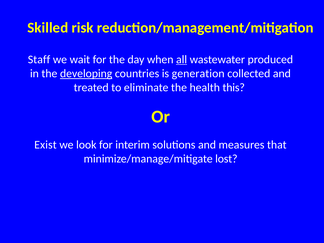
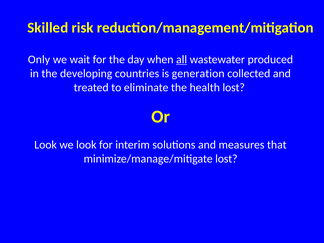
Staff: Staff -> Only (39, 59)
developing underline: present -> none (86, 74)
health this: this -> lost (234, 88)
Exist: Exist -> Look (46, 145)
